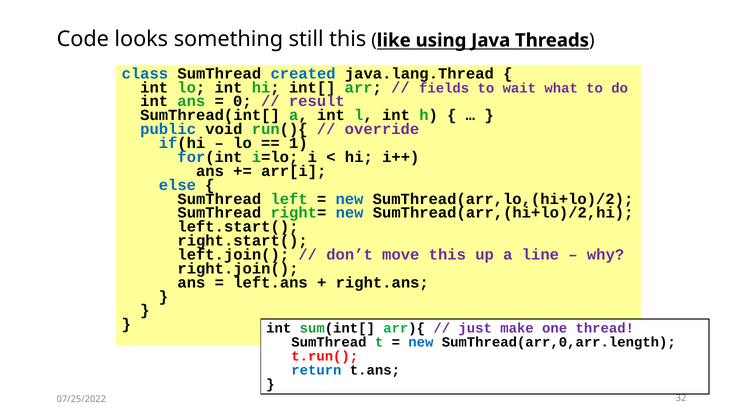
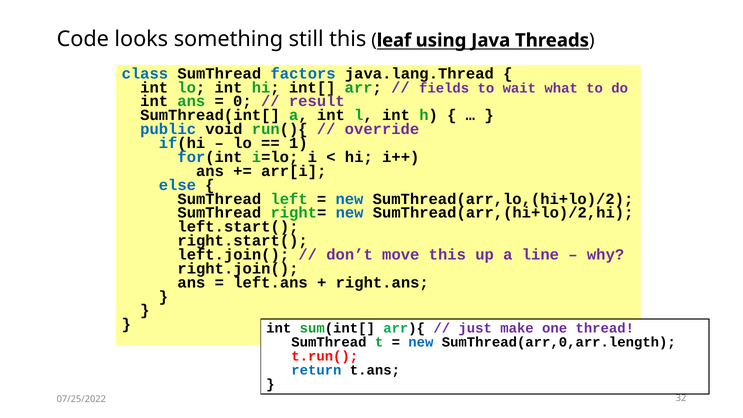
like: like -> leaf (394, 40)
created: created -> factors (303, 73)
